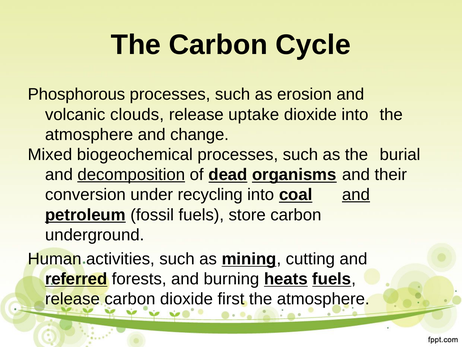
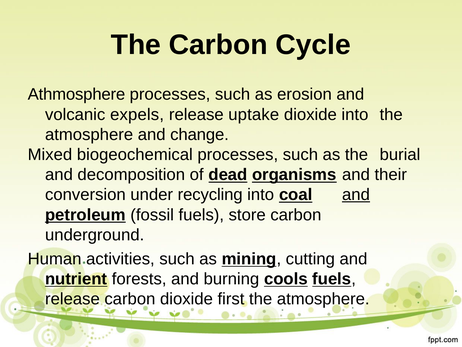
Phosphorous: Phosphorous -> Athmosphere (76, 94)
clouds: clouds -> expels (137, 114)
decomposition underline: present -> none (131, 175)
referred: referred -> nutrient (76, 279)
heats: heats -> cools (286, 279)
